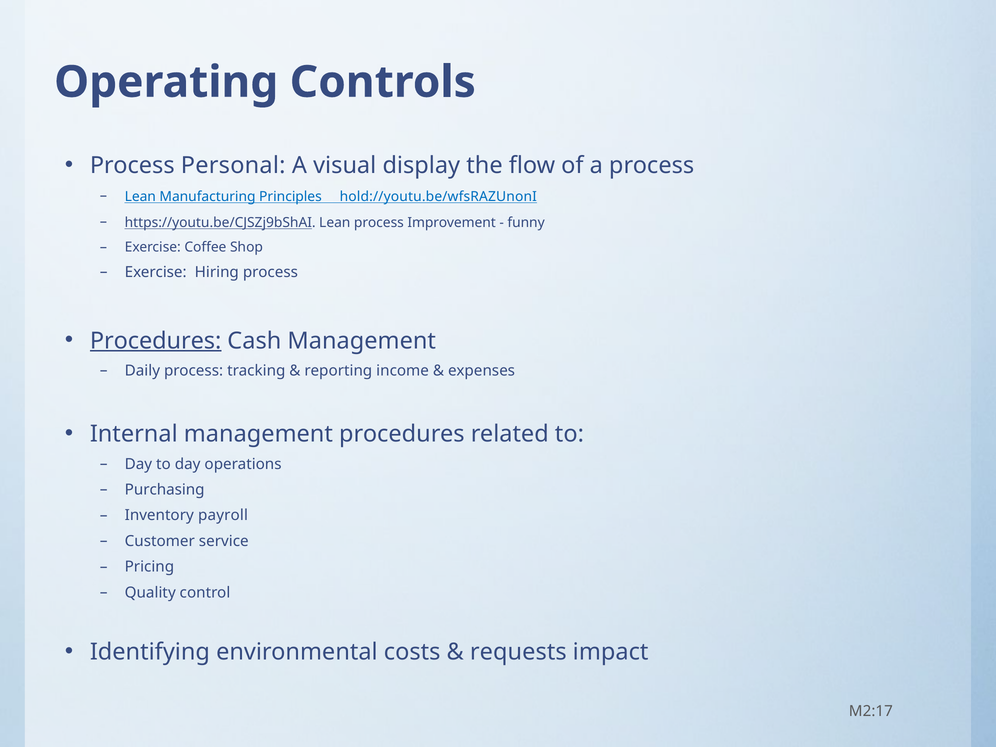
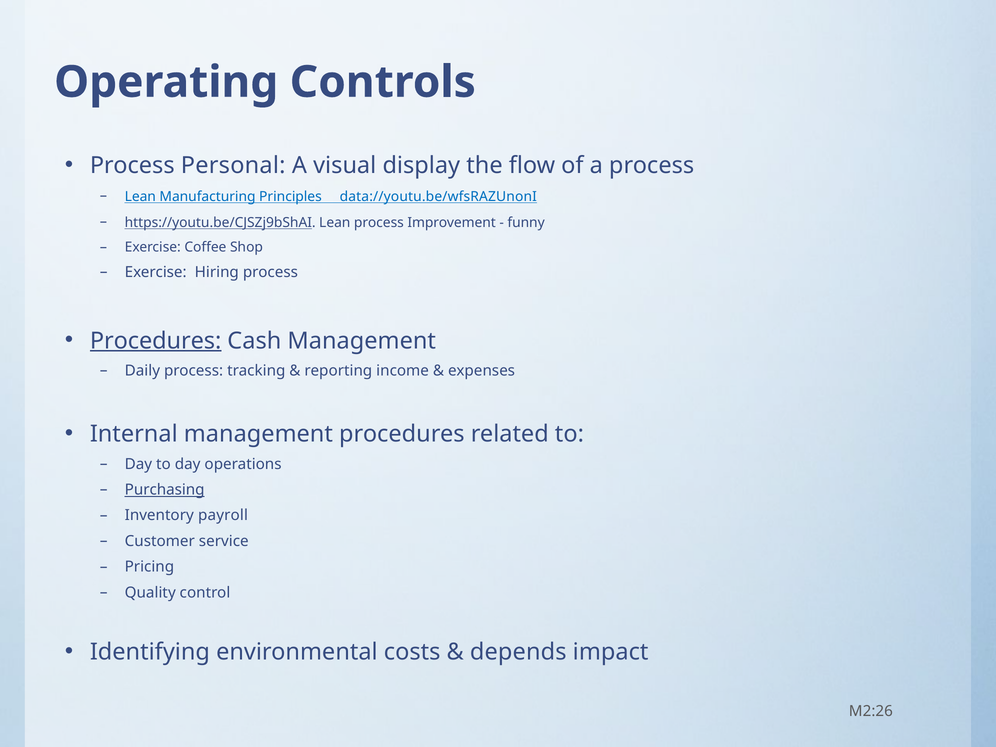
hold://youtu.be/wfsRAZUnonI: hold://youtu.be/wfsRAZUnonI -> data://youtu.be/wfsRAZUnonI (438, 196)
Purchasing underline: none -> present (165, 490)
requests: requests -> depends (518, 652)
M2:17: M2:17 -> M2:26 (871, 711)
